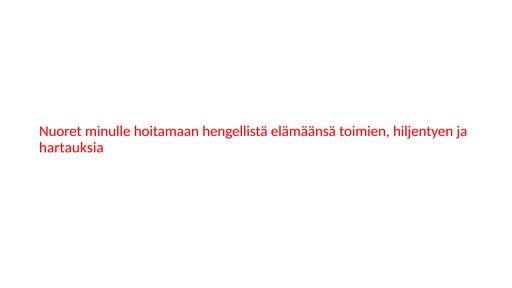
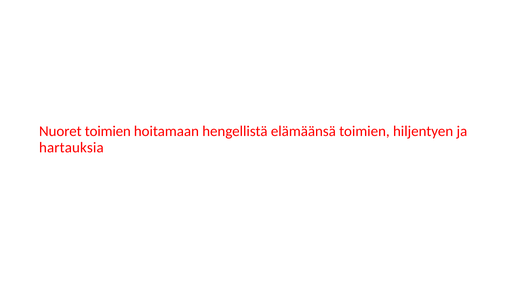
Nuoret minulle: minulle -> toimien (108, 131)
